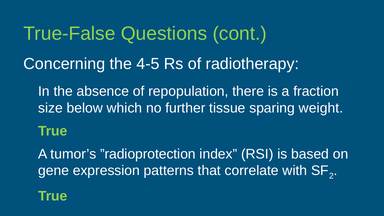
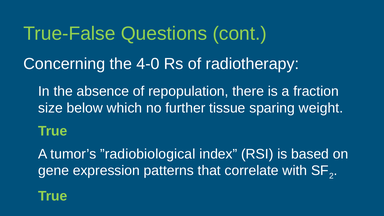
4-5: 4-5 -> 4-0 (148, 64)
”radioprotection: ”radioprotection -> ”radiobiological (148, 154)
